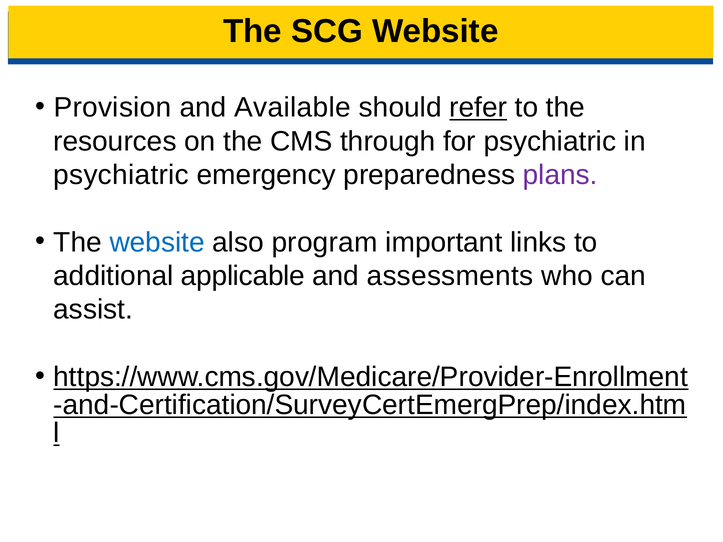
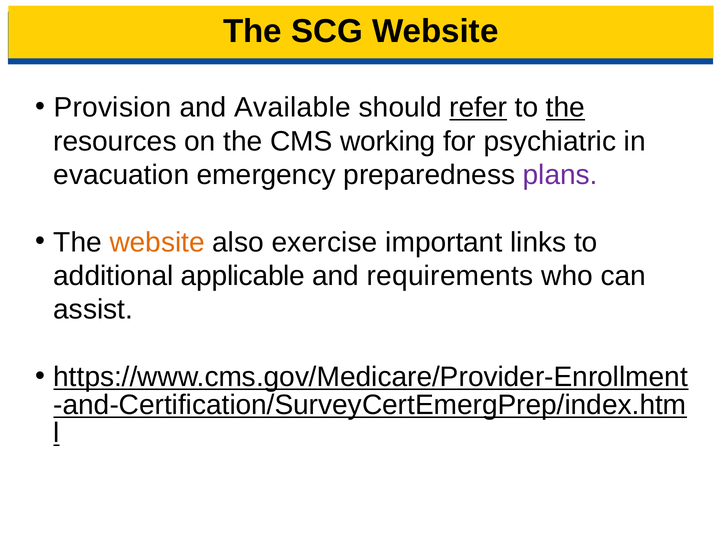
the underline: none -> present (565, 108)
through: through -> working (388, 141)
psychiatric: psychiatric -> evacuation (121, 175)
website colour: blue -> orange (157, 242)
program: program -> exercise (325, 242)
assessments: assessments -> requirements (450, 276)
